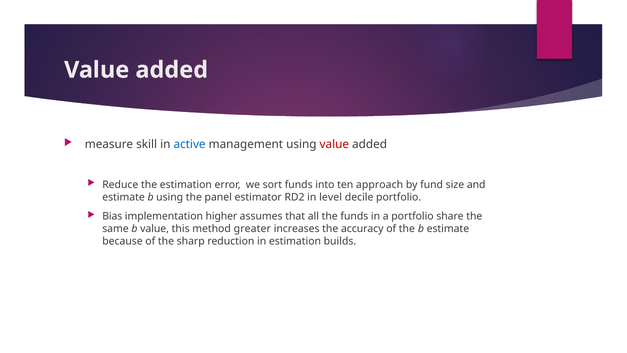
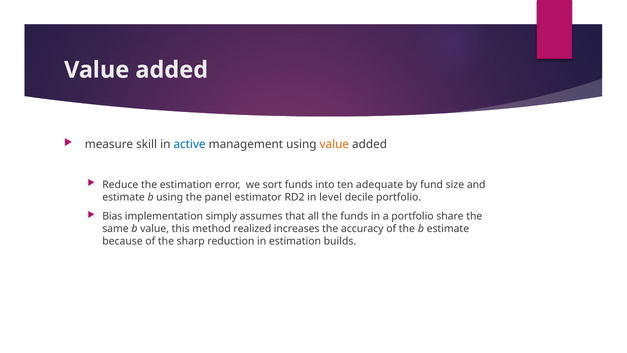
value colour: red -> orange (334, 144)
approach: approach -> adequate (380, 185)
higher: higher -> simply (221, 216)
greater: greater -> realized (252, 229)
